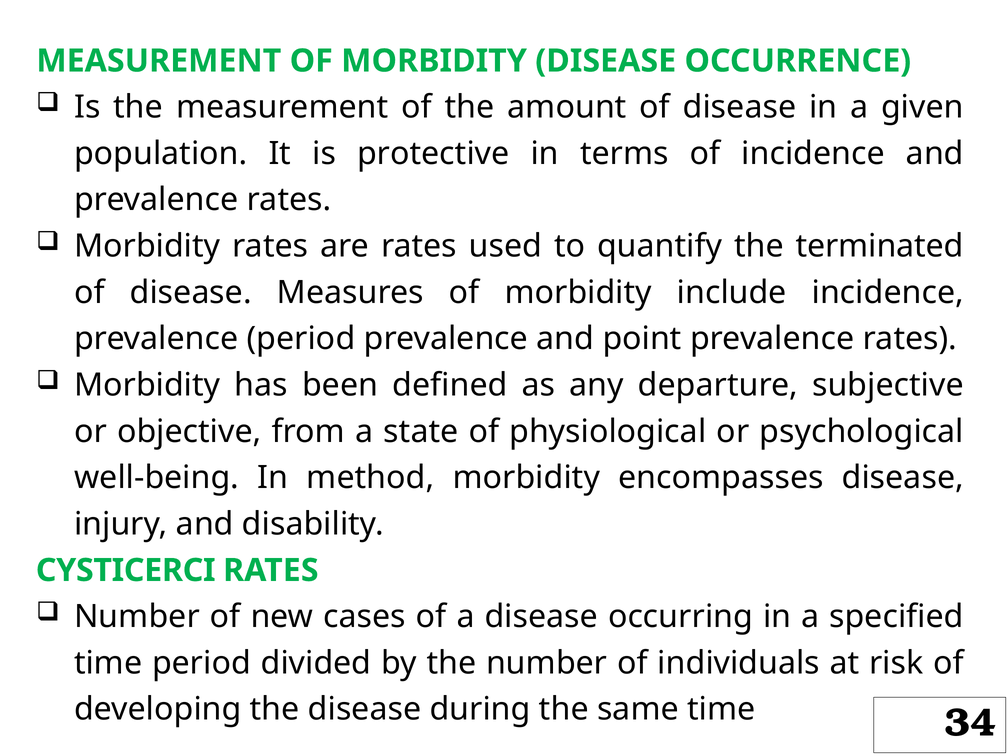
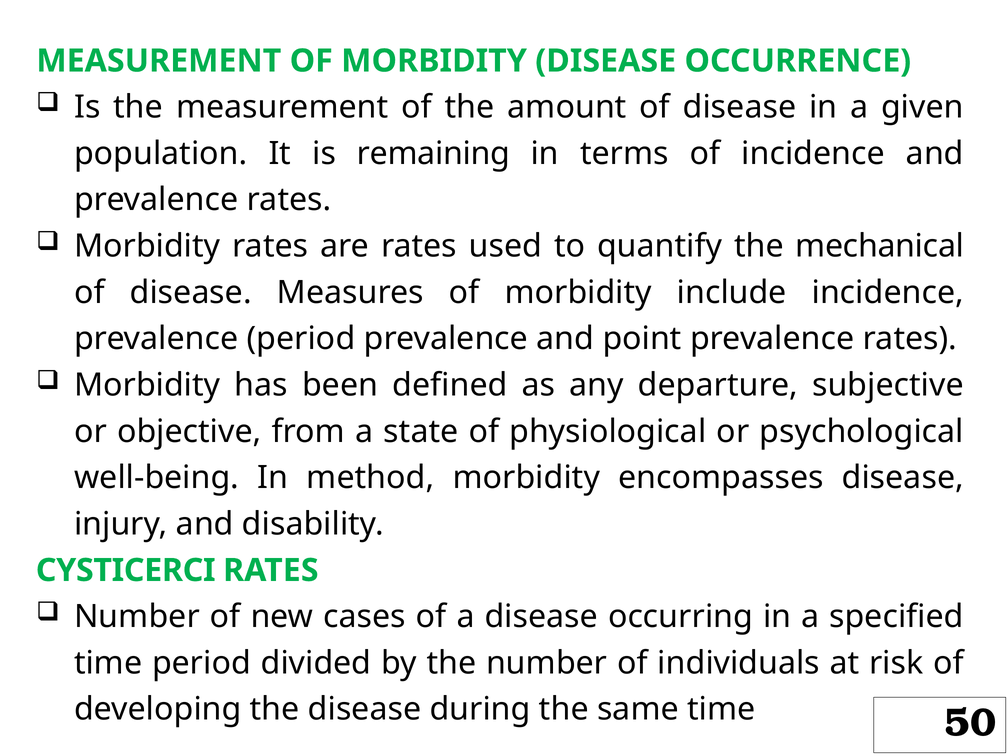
protective: protective -> remaining (433, 154)
terminated: terminated -> mechanical (880, 246)
34: 34 -> 50 (970, 723)
